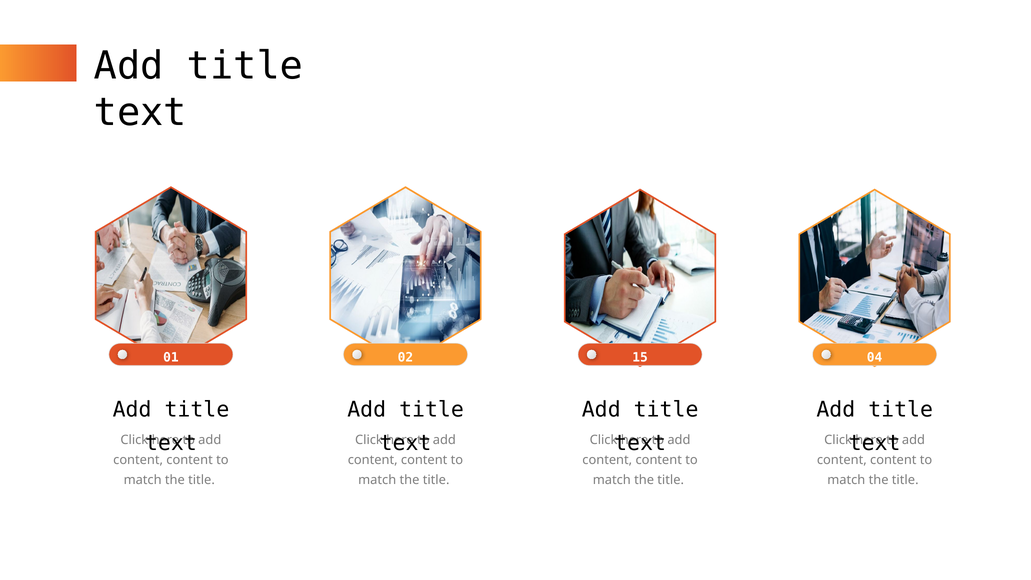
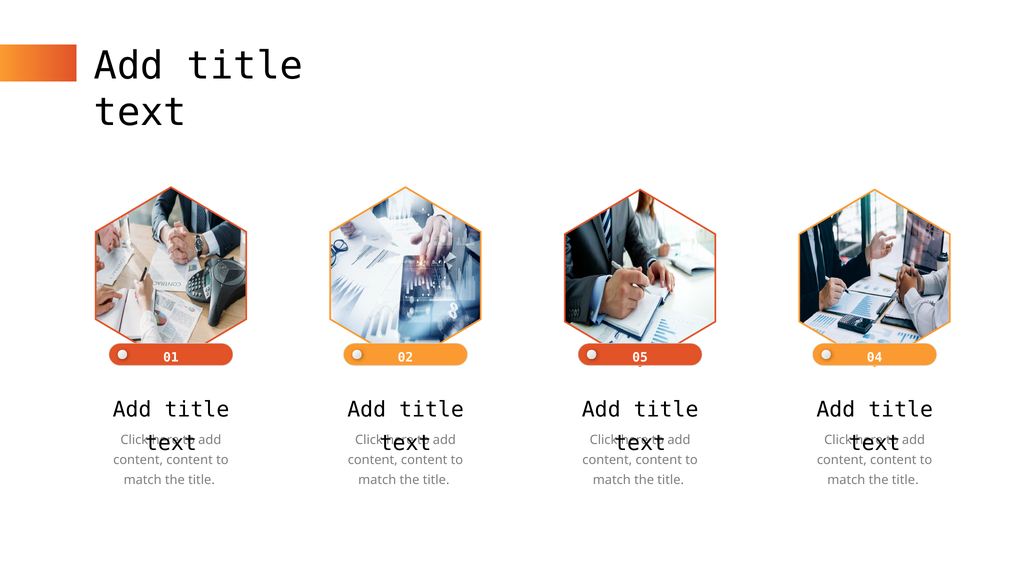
15: 15 -> 05 (640, 358)
